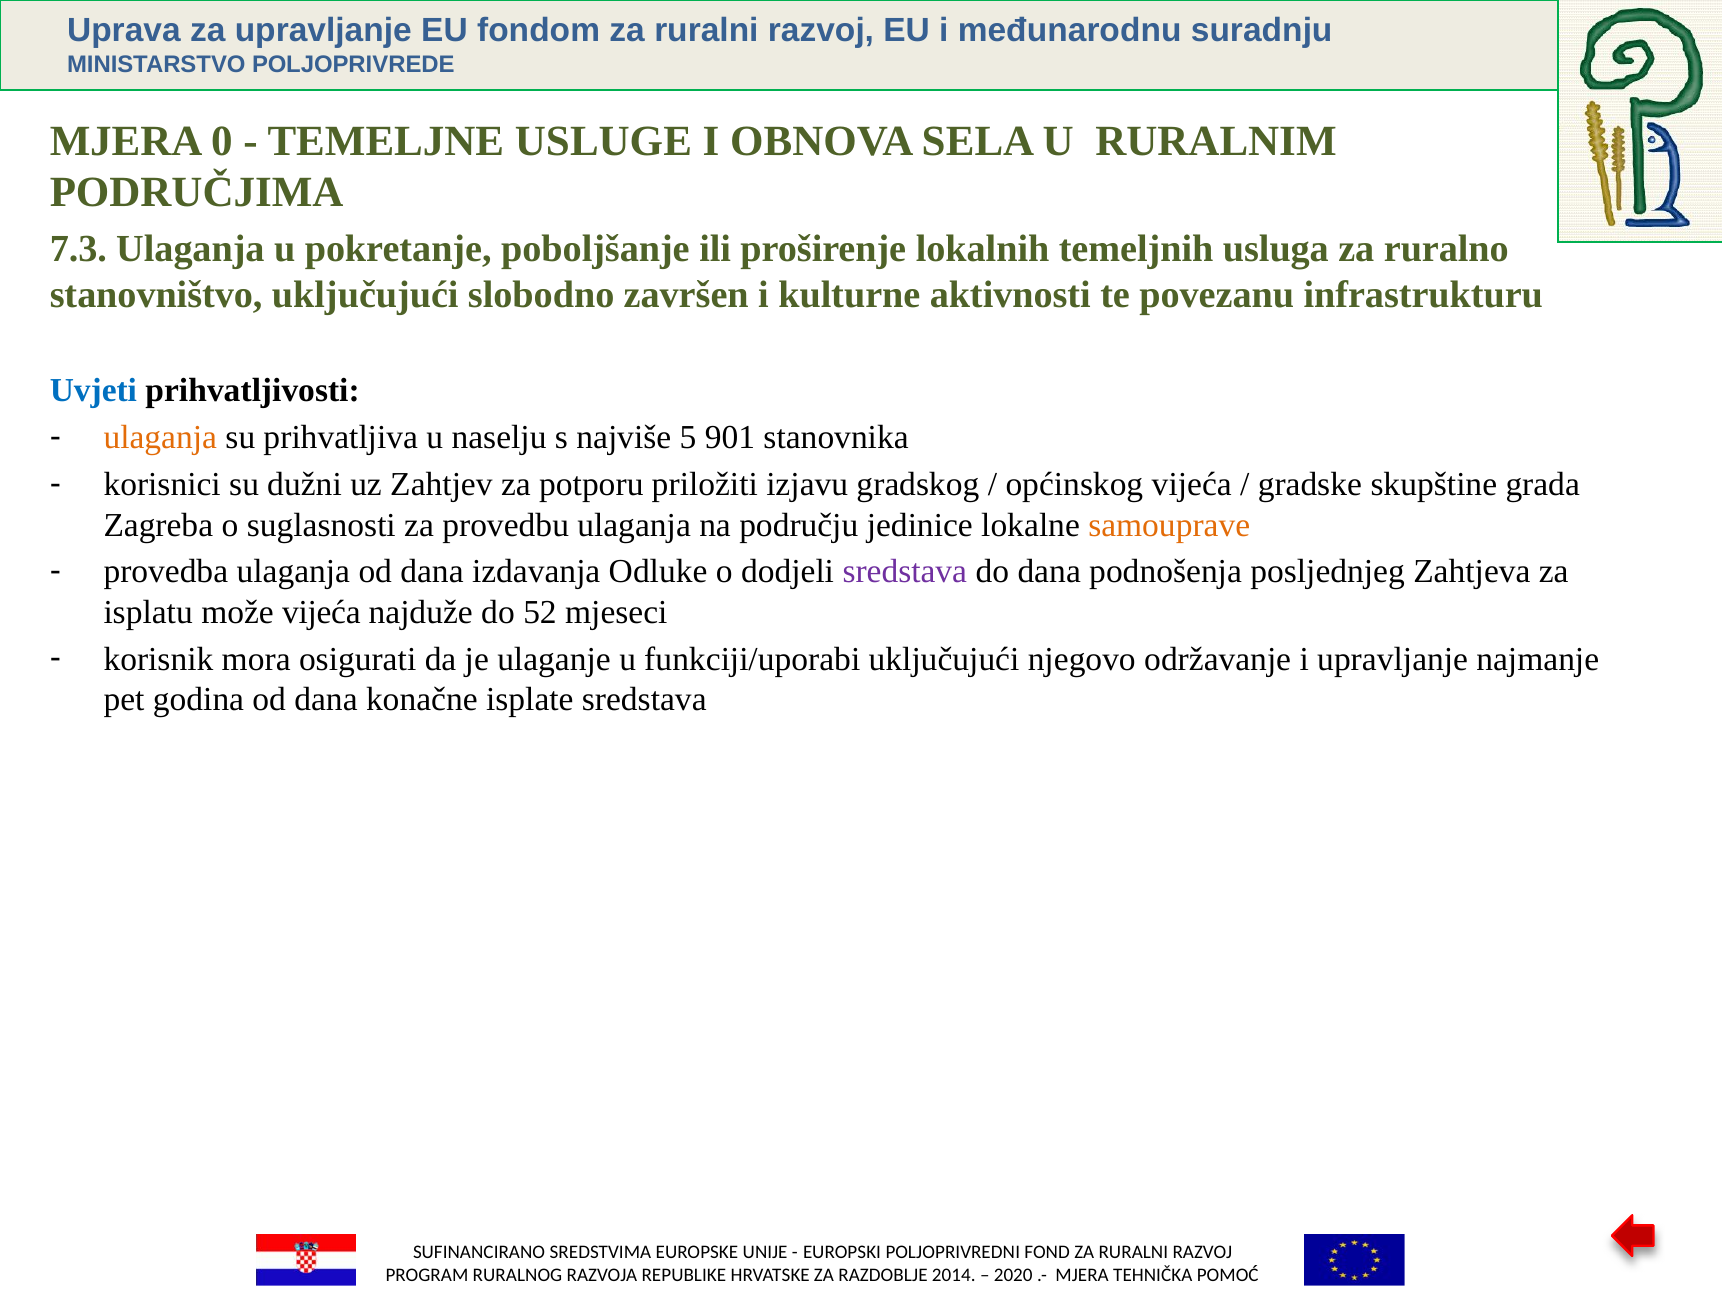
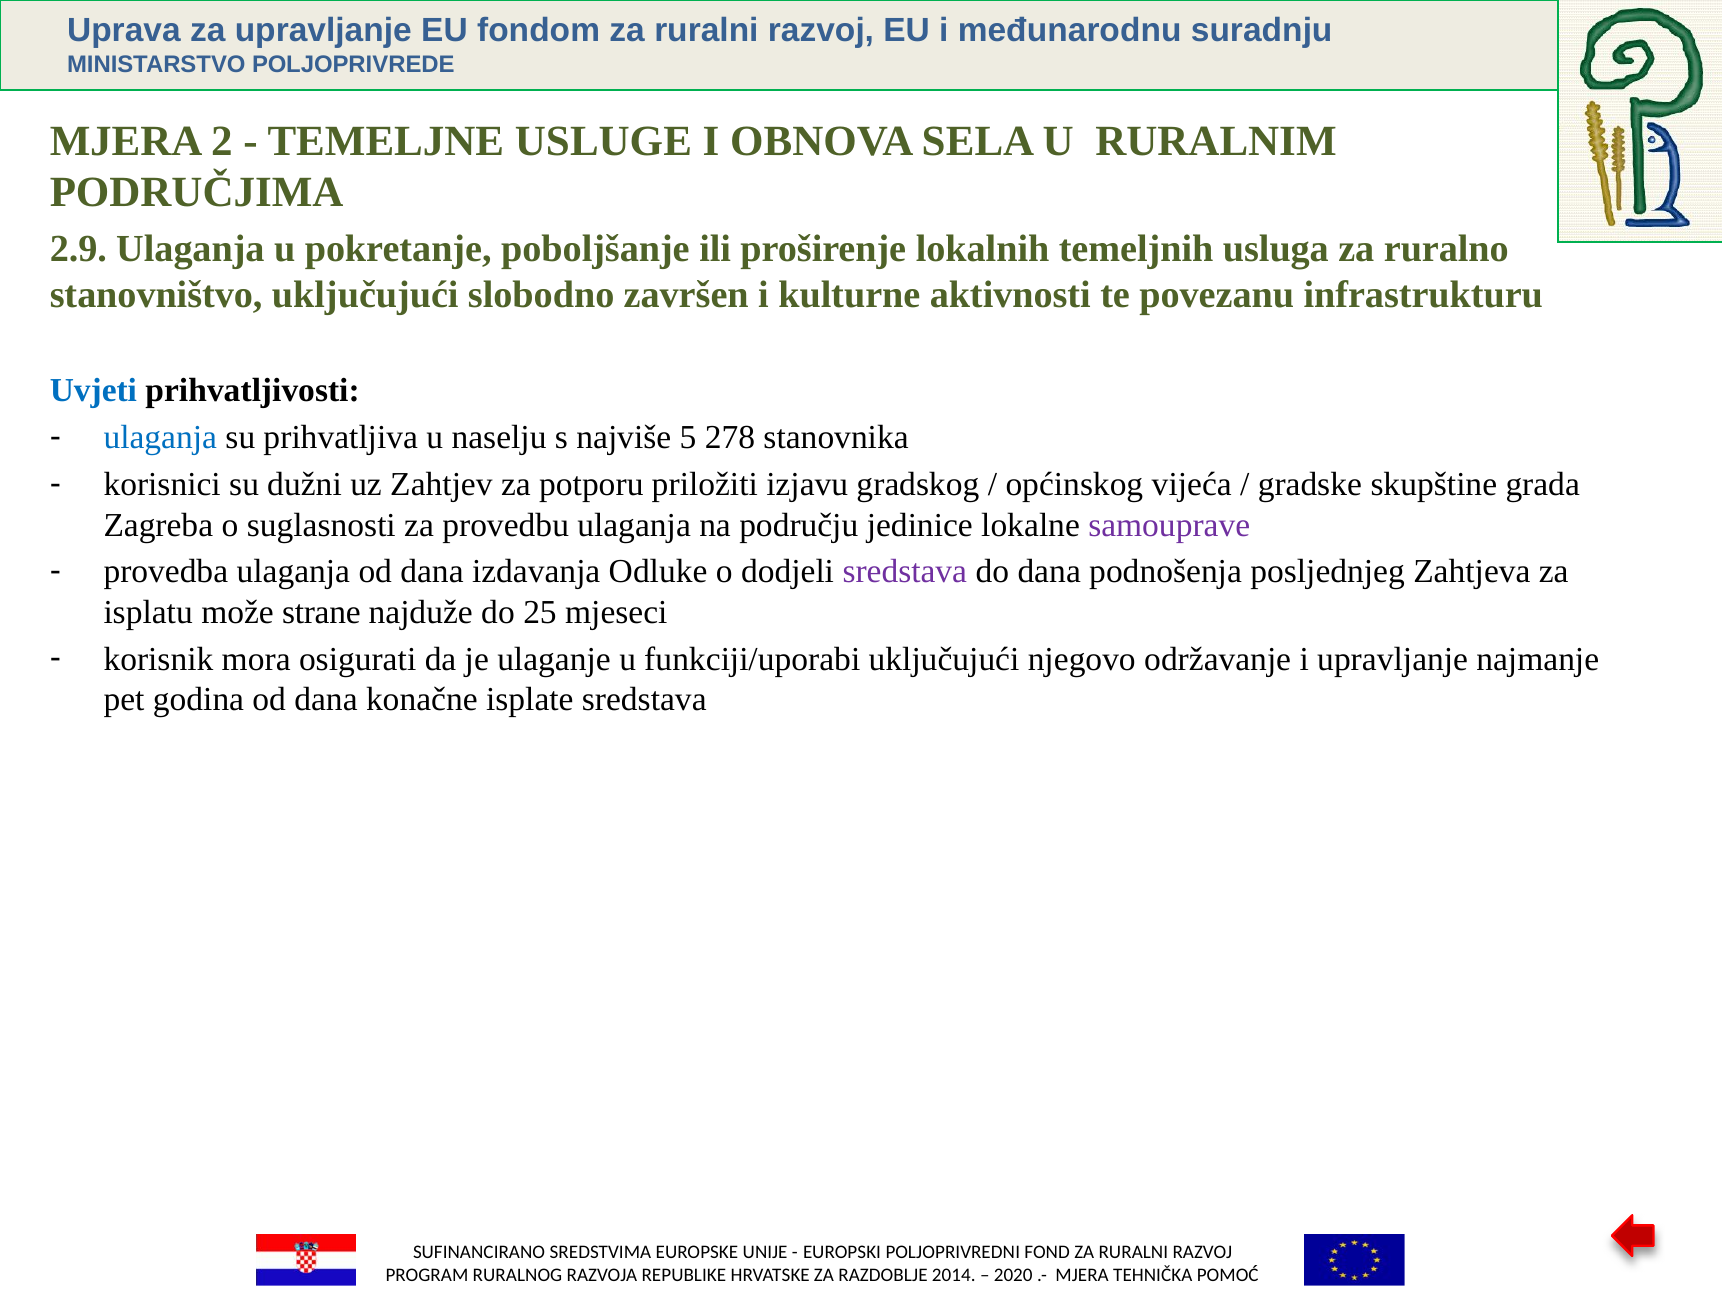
0: 0 -> 2 (222, 141)
7.3: 7.3 -> 2.9 (78, 249)
ulaganja colour: orange -> blue (160, 438)
901: 901 -> 278 (730, 438)
samouprave colour: orange -> purple (1169, 525)
može vijeća: vijeća -> strane (321, 612)
52: 52 -> 25 (540, 612)
